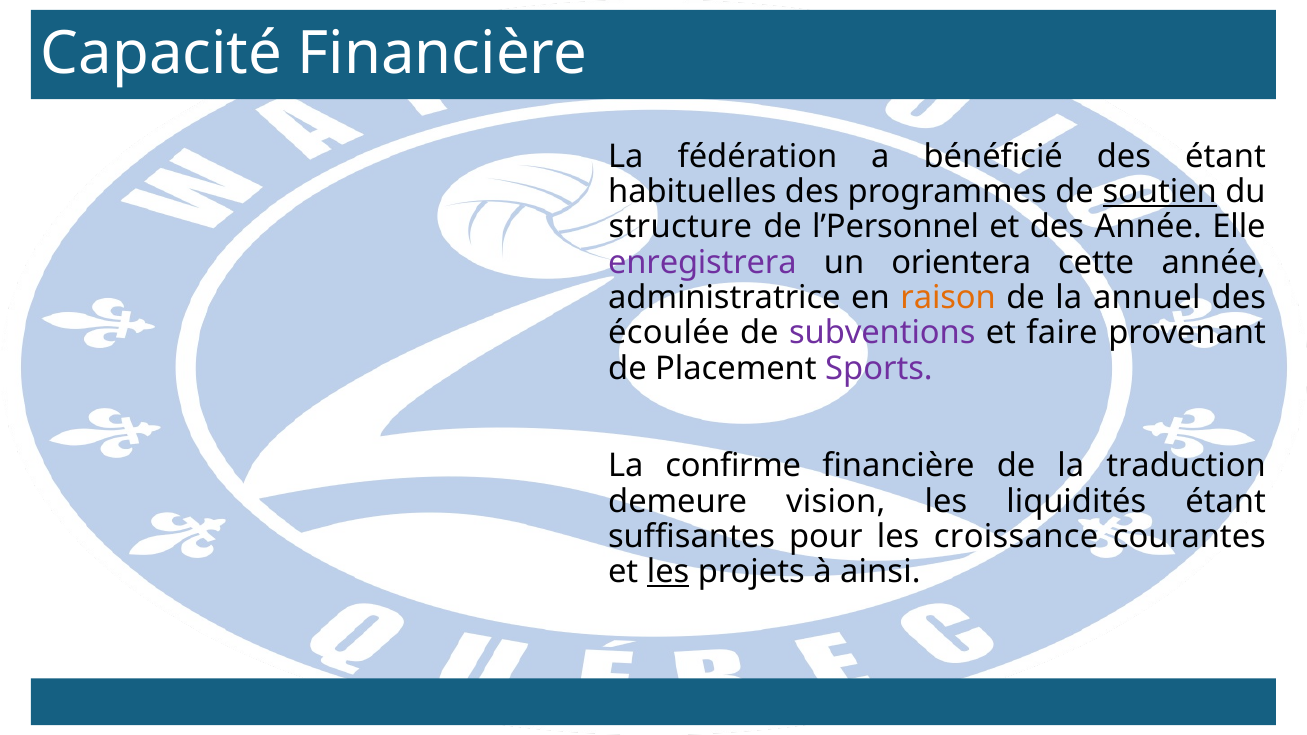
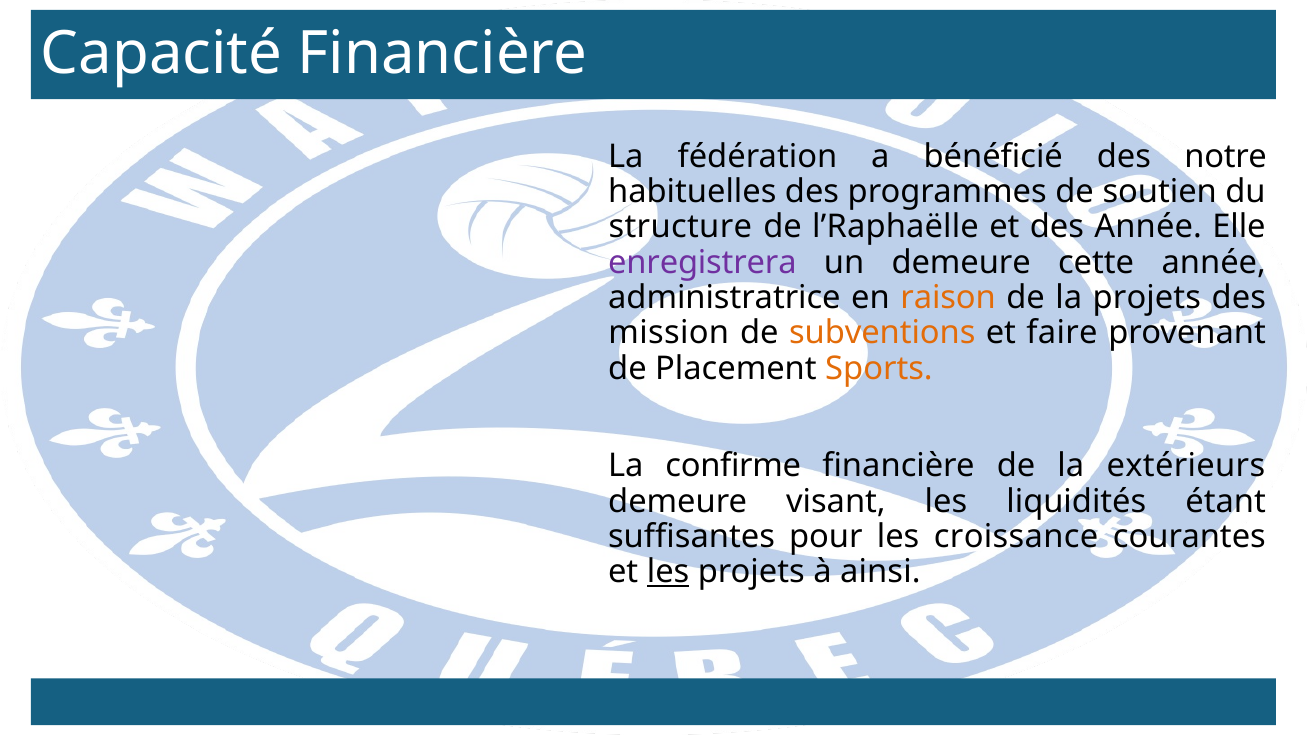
des étant: étant -> notre (1226, 157)
soutien underline: present -> none (1160, 192)
l’Personnel: l’Personnel -> l’Raphaëlle (895, 227)
un orientera: orientera -> demeure (961, 263)
la annuel: annuel -> projets (1147, 298)
écoulée: écoulée -> mission (669, 333)
subventions colour: purple -> orange (882, 333)
Sports colour: purple -> orange (879, 368)
traduction: traduction -> extérieurs (1186, 466)
vision: vision -> visant (836, 501)
